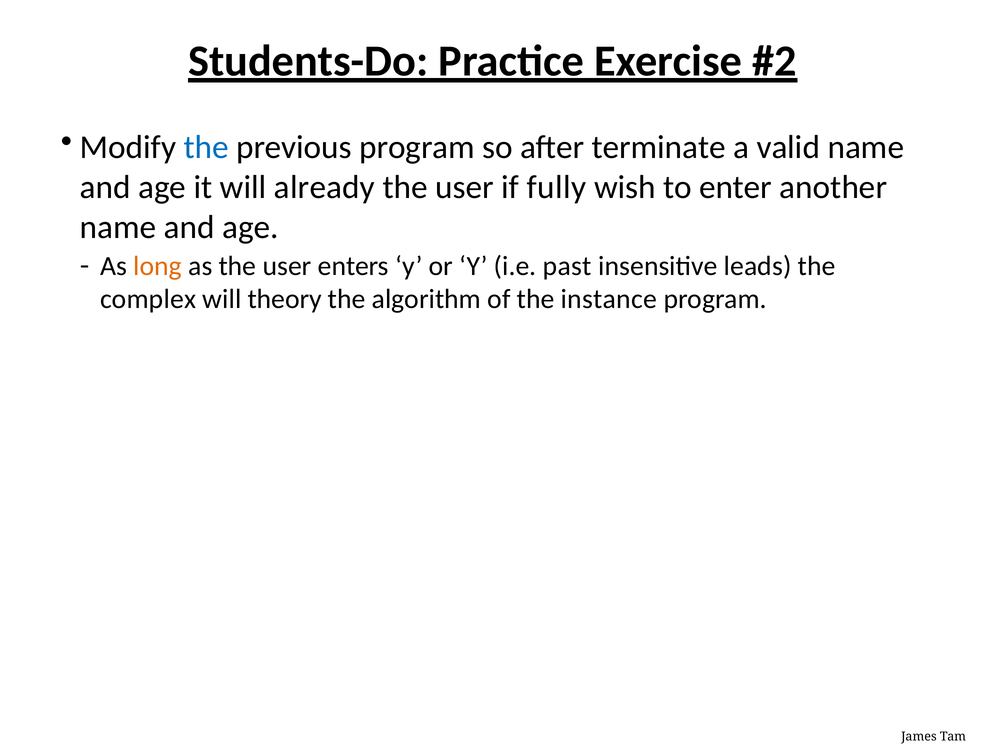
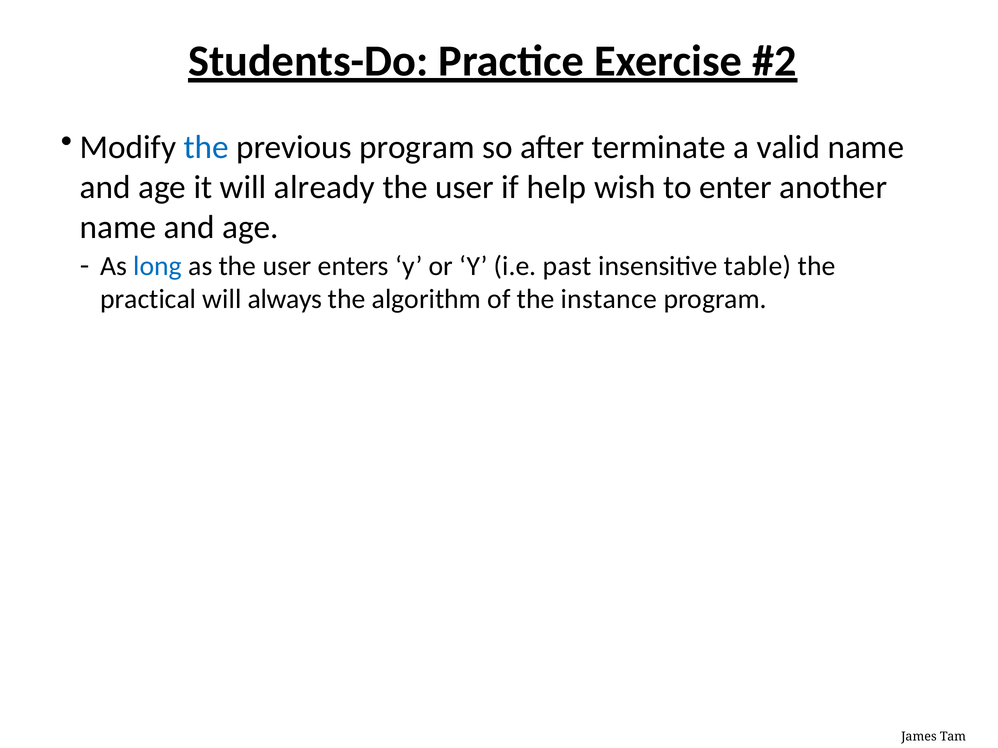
fully: fully -> help (557, 187)
long colour: orange -> blue (158, 266)
leads: leads -> table (757, 266)
complex: complex -> practical (148, 300)
theory: theory -> always (285, 300)
